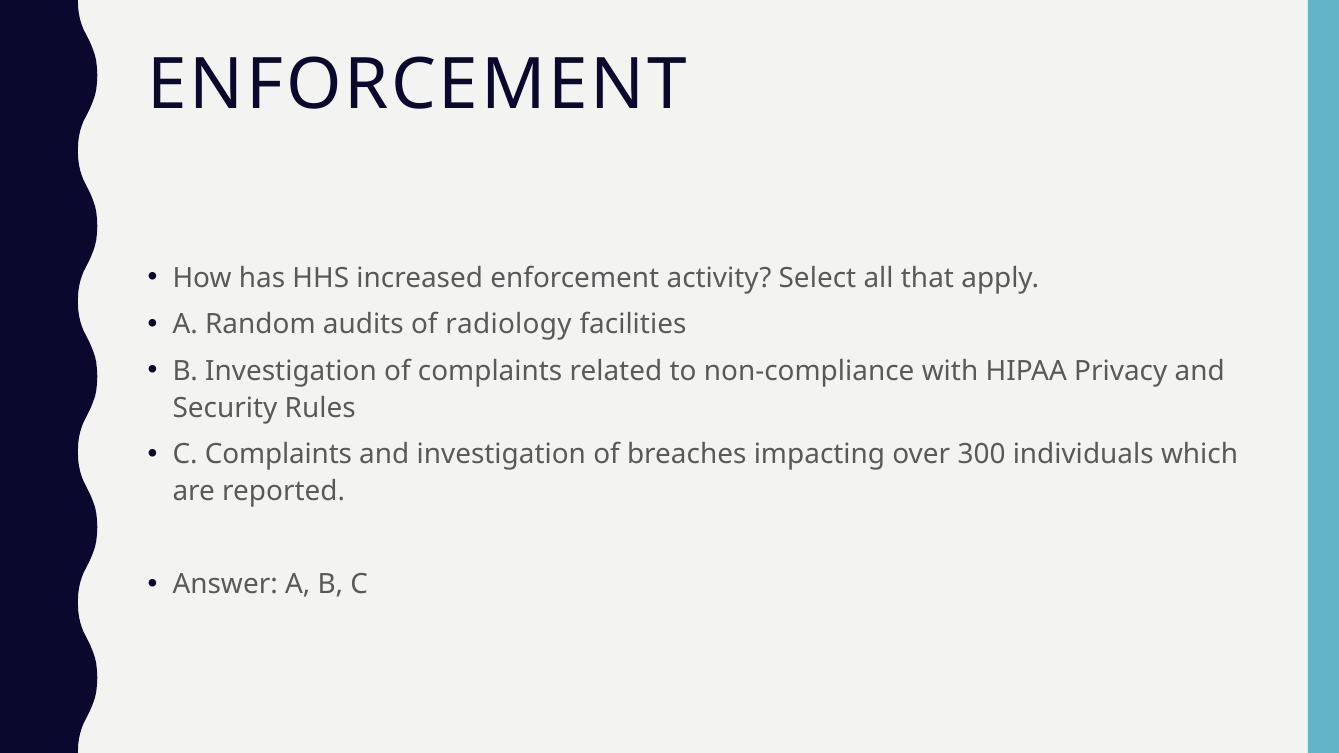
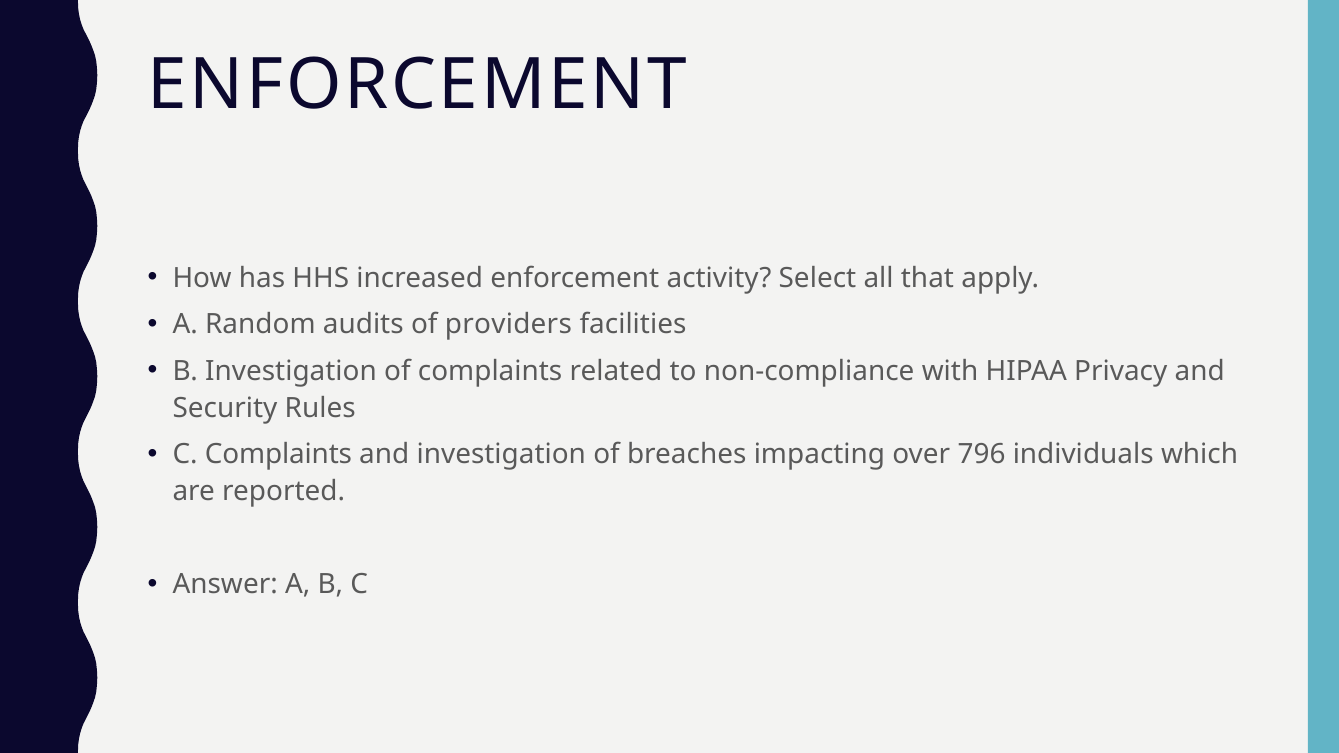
radiology: radiology -> providers (508, 325)
300: 300 -> 796 (982, 455)
